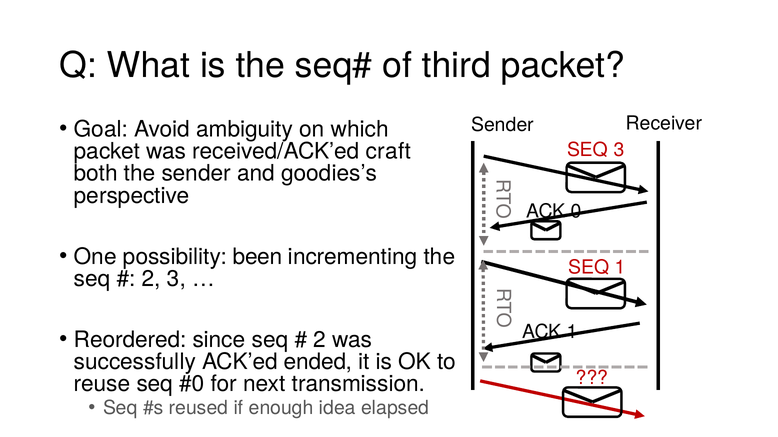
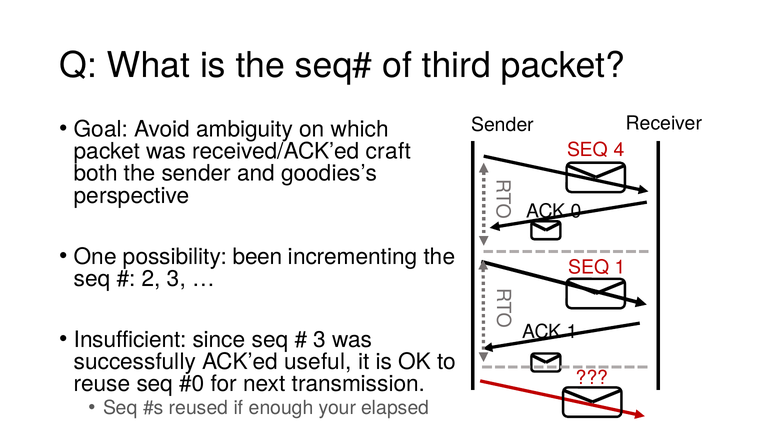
SEQ 3: 3 -> 4 (619, 150)
Reordered: Reordered -> Insufficient (130, 340)
2: 2 -> 3 (320, 340)
ended: ended -> useful (318, 362)
idea: idea -> your (337, 409)
